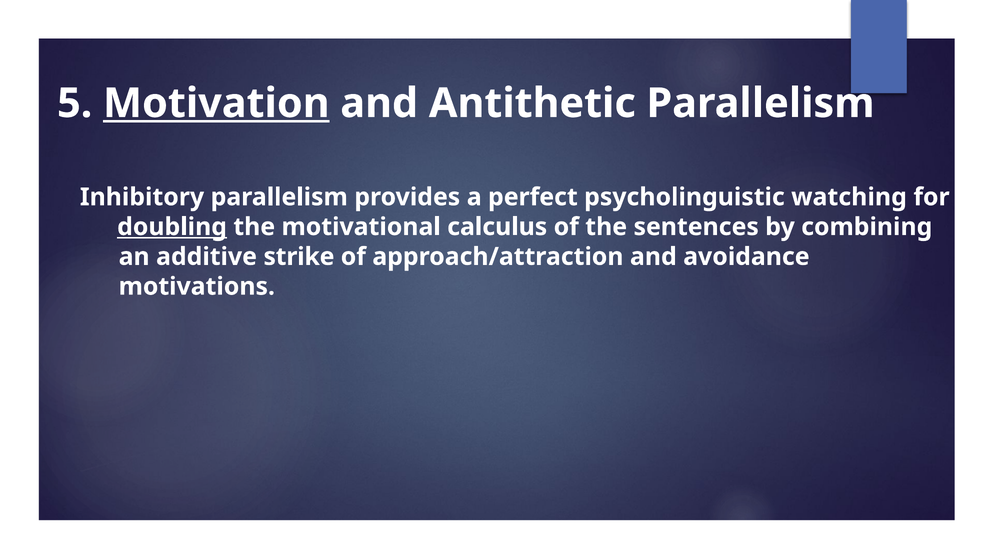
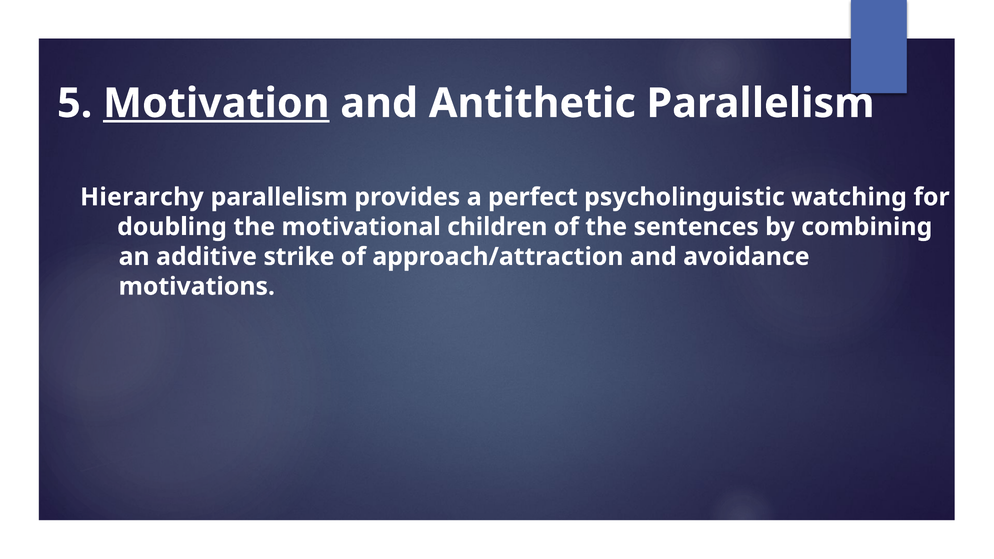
Inhibitory: Inhibitory -> Hierarchy (142, 197)
doubling underline: present -> none (172, 227)
calculus: calculus -> children (497, 227)
